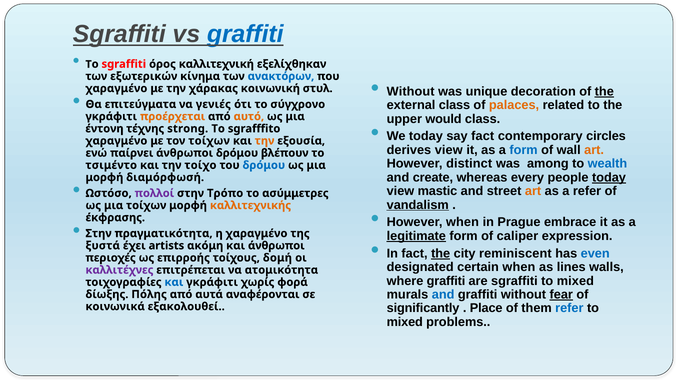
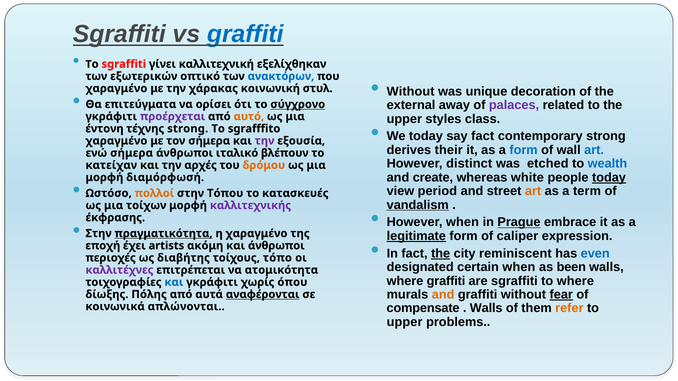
όρος: όρος -> γίνει (162, 64)
κίνημα: κίνημα -> οπτικό (200, 76)
the underline: present -> none (604, 92)
γενιές: γενιές -> ορίσει (213, 104)
σύγχρονο underline: none -> present (298, 104)
external class: class -> away (454, 105)
palaces colour: orange -> purple (514, 105)
would: would -> styles (443, 119)
προέρχεται colour: orange -> purple (173, 117)
contemporary circles: circles -> strong (606, 136)
τον τοίχων: τοίχων -> σήμερα (209, 141)
την colour: orange -> purple (265, 141)
derives view: view -> their (449, 150)
art colour: orange -> blue (594, 150)
ενώ παίρνει: παίρνει -> σήμερα (132, 153)
άνθρωποι δρόμου: δρόμου -> ιταλικό (237, 153)
among: among -> etched (548, 164)
τσιμέντο: τσιμέντο -> κατείχαν (111, 165)
τοίχο: τοίχο -> αρχές (201, 165)
δρόμου colour: blue -> orange (264, 165)
every: every -> white (527, 178)
mastic: mastic -> period (437, 191)
a refer: refer -> term (587, 191)
πολλοί colour: purple -> orange (154, 193)
Τρόπο: Τρόπο -> Τόπου (225, 193)
ασύμμετρες: ασύμμετρες -> κατασκευές (295, 193)
καλλιτεχνικής colour: orange -> purple (250, 206)
Prague underline: none -> present (519, 223)
πραγματικότητα underline: none -> present (164, 234)
ξυστά: ξυστά -> εποχή (103, 246)
επιρροής: επιρροής -> διαβήτης (183, 258)
δομή: δομή -> τόπο (277, 258)
lines: lines -> been (571, 267)
mixed: mixed -> where (575, 281)
φορά: φορά -> όπου (292, 282)
and colour: blue -> orange (443, 295)
αναφέρονται underline: none -> present (263, 295)
significantly: significantly -> compensate (423, 309)
Place: Place -> Walls (486, 309)
refer colour: blue -> orange (569, 309)
εξακολουθεί: εξακολουθεί -> απλώνονται (186, 307)
mixed: mixed -> upper (405, 322)
